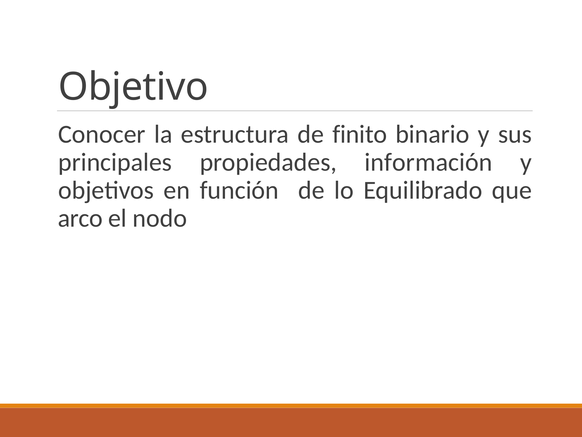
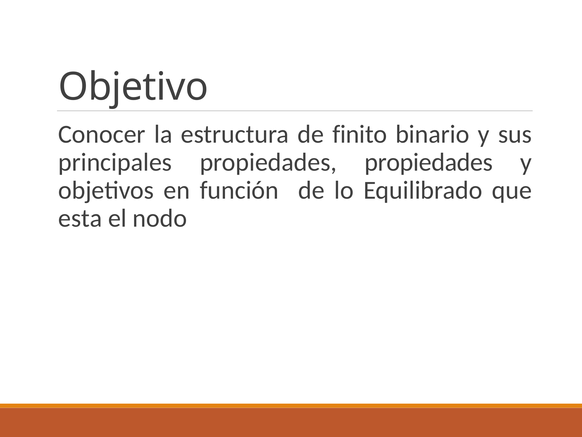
propiedades información: información -> propiedades (429, 162)
arco: arco -> esta (80, 218)
